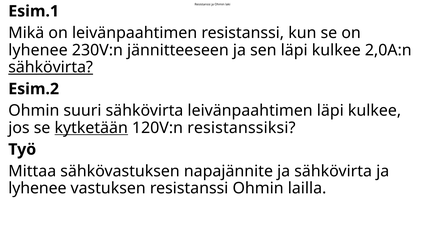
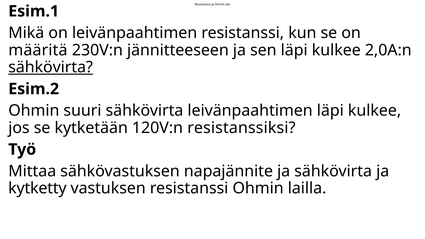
lyhenee: lyhenee -> määritä (38, 50)
kytketään underline: present -> none (91, 128)
lyhenee: lyhenee -> kytketty (37, 188)
